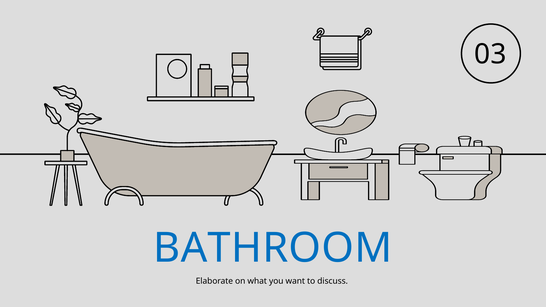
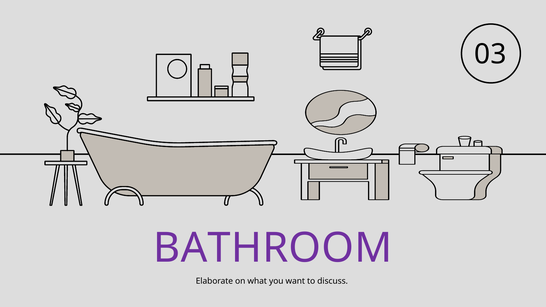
BATHROOM colour: blue -> purple (273, 248)
